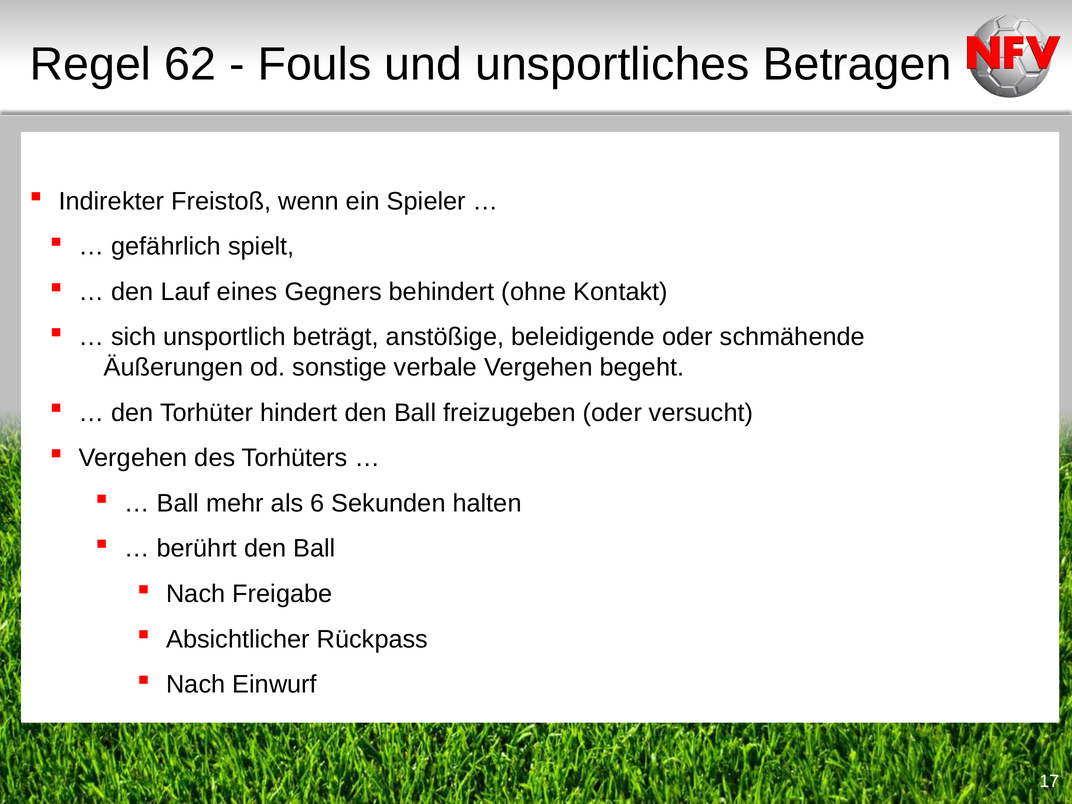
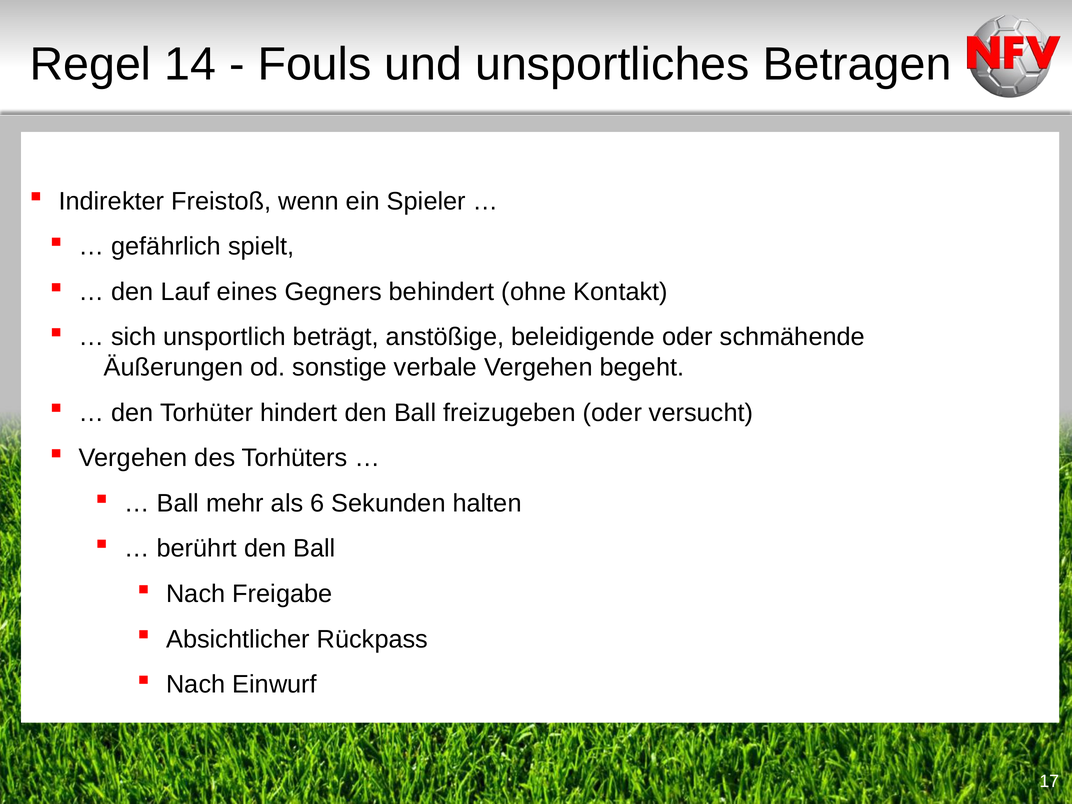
62: 62 -> 14 (190, 65)
